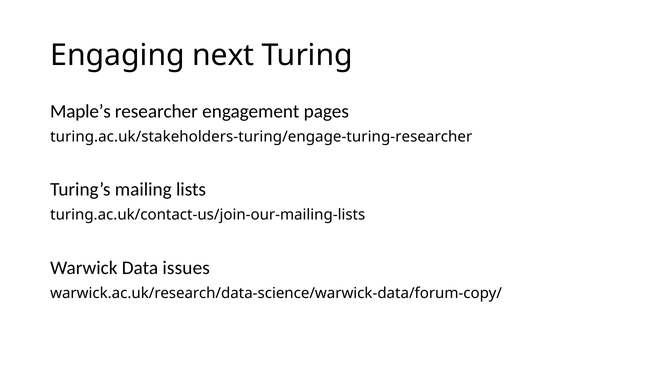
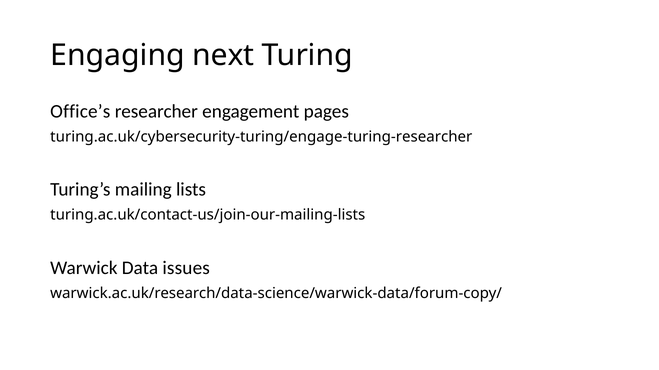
Maple’s: Maple’s -> Office’s (80, 111)
turing.ac.uk/stakeholders-turing/engage-turing-researcher: turing.ac.uk/stakeholders-turing/engage-turing-researcher -> turing.ac.uk/cybersecurity-turing/engage-turing-researcher (261, 137)
